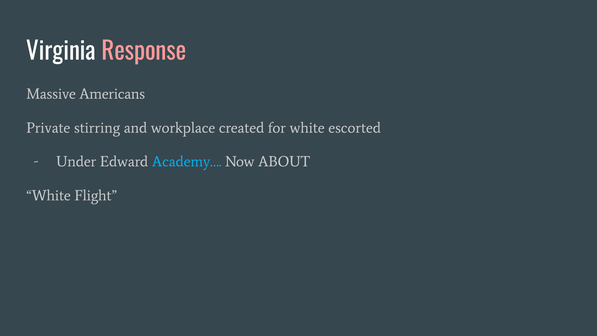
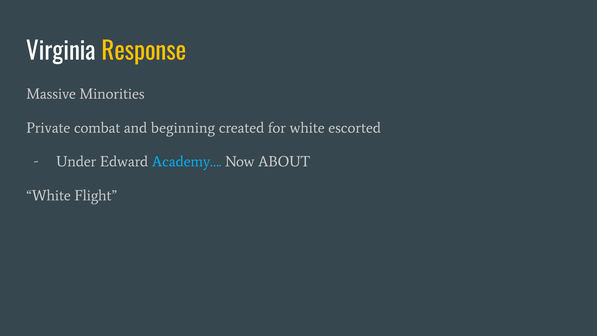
Response colour: pink -> yellow (144, 52)
Americans: Americans -> Minorities (112, 94)
stirring: stirring -> combat (97, 128)
workplace: workplace -> beginning (183, 128)
